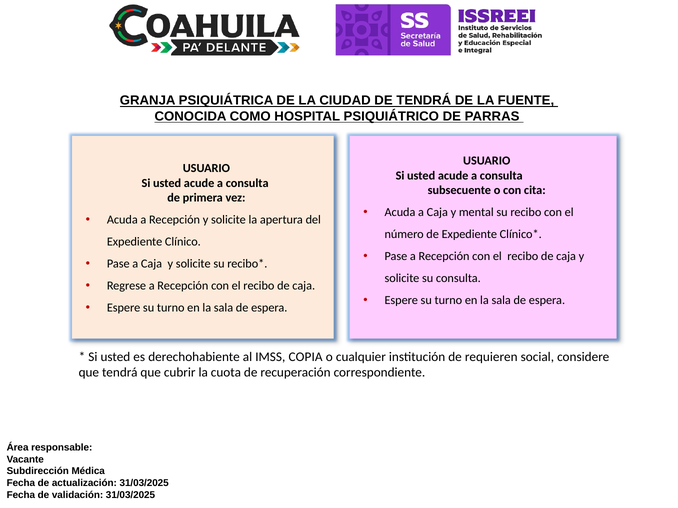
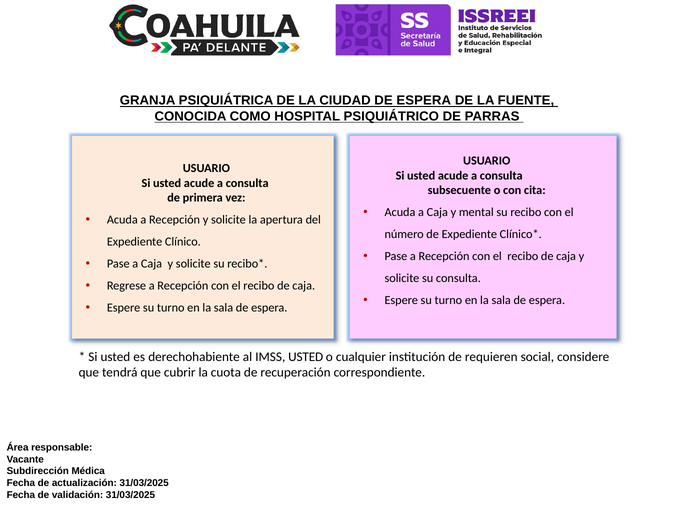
CIUDAD DE TENDRÁ: TENDRÁ -> ESPERA (424, 101)
IMSS COPIA: COPIA -> USTED (306, 357)
